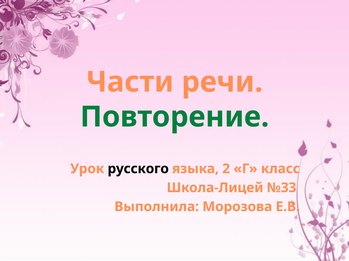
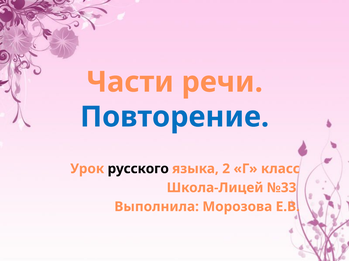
Повторение colour: green -> blue (175, 117)
